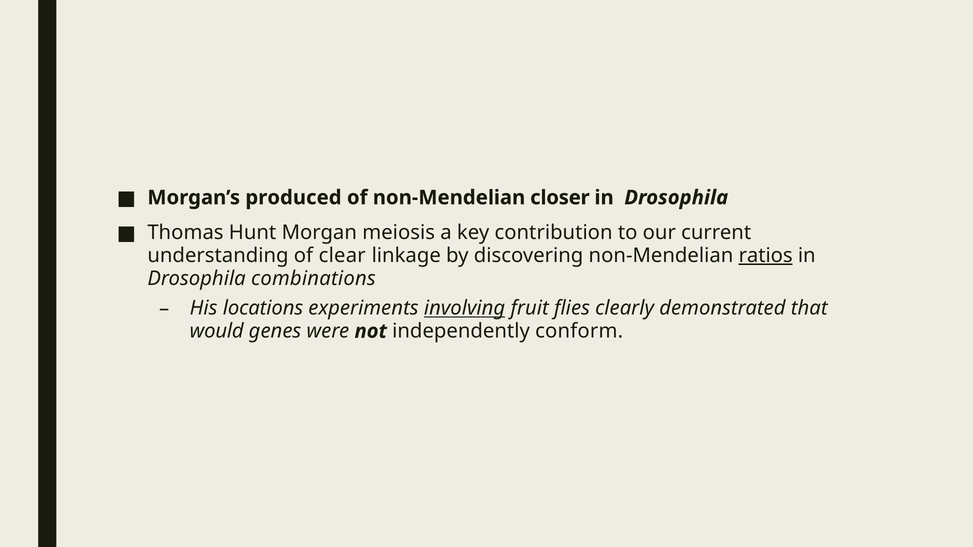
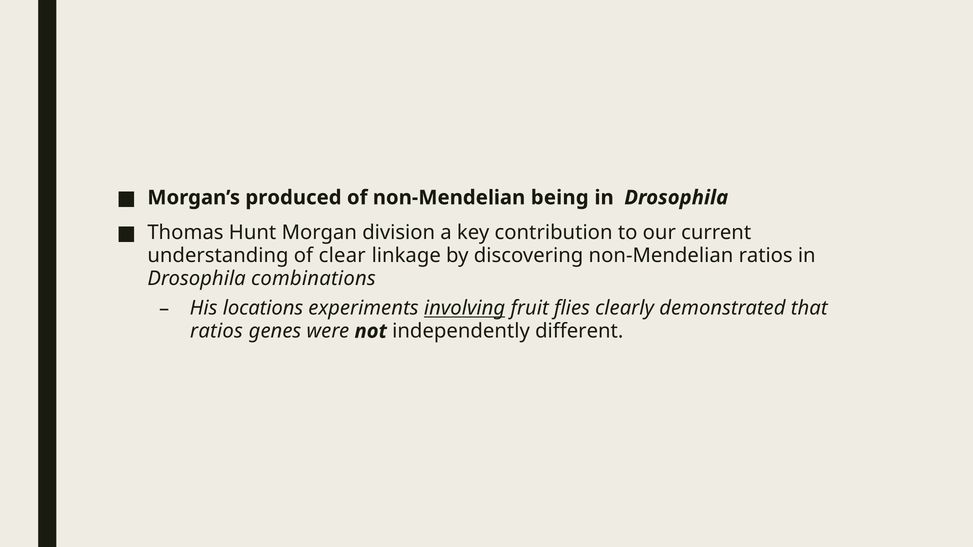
closer: closer -> being (560, 198)
meiosis: meiosis -> division (399, 233)
ratios underline: present -> none (766, 256)
would: would -> ratios (216, 331)
conform: conform -> different (579, 331)
